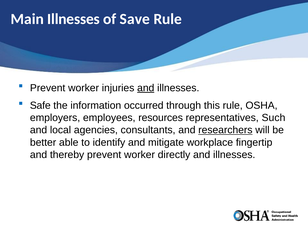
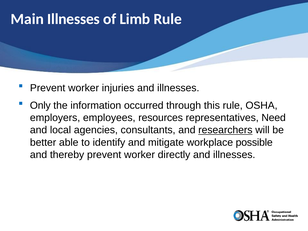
Save: Save -> Limb (135, 19)
and underline: present -> none (146, 88)
Safe: Safe -> Only (40, 105)
Such: Such -> Need (274, 118)
fingertip: fingertip -> possible (254, 142)
